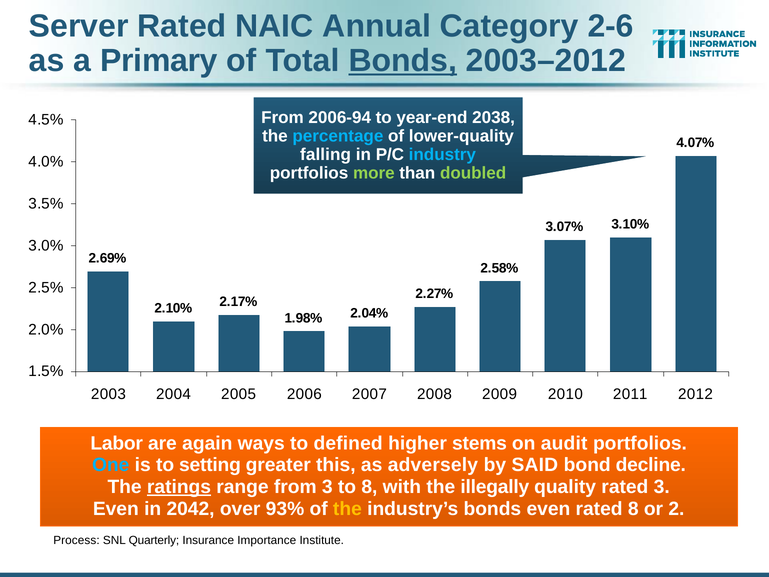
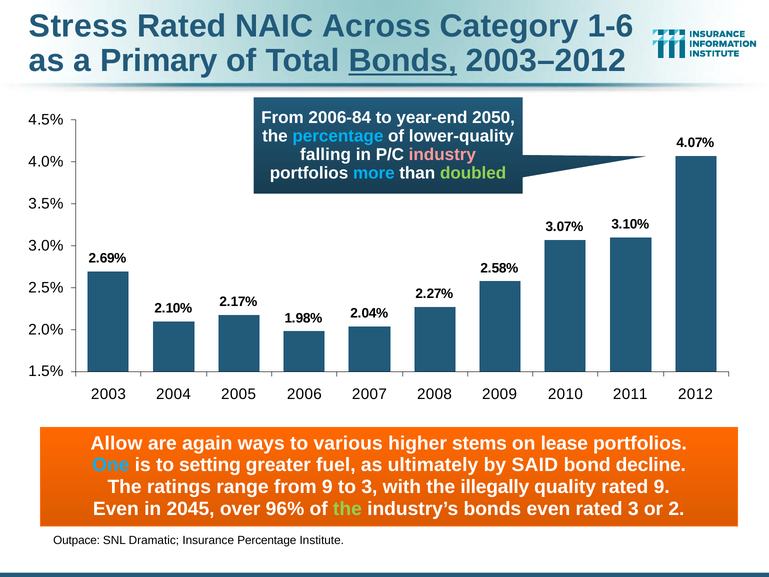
Server: Server -> Stress (79, 26)
Annual: Annual -> Across (377, 26)
2-6: 2-6 -> 1-6 (611, 26)
2006-94: 2006-94 -> 2006-84 (340, 118)
2038: 2038 -> 2050 (494, 118)
industry colour: light blue -> pink (442, 155)
more colour: light green -> light blue (374, 173)
Labor: Labor -> Allow (116, 443)
defined: defined -> various (348, 443)
audit: audit -> lease (564, 443)
this: this -> fuel (336, 465)
adversely: adversely -> ultimately (433, 465)
ratings underline: present -> none (179, 487)
from 3: 3 -> 9 (327, 487)
to 8: 8 -> 3 (369, 487)
rated 3: 3 -> 9 (662, 487)
2042: 2042 -> 2045 (191, 509)
93%: 93% -> 96% (285, 509)
the colour: yellow -> light green (347, 509)
rated 8: 8 -> 3 (633, 509)
Process: Process -> Outpace (77, 540)
Quarterly: Quarterly -> Dramatic (154, 540)
Insurance Importance: Importance -> Percentage (267, 540)
